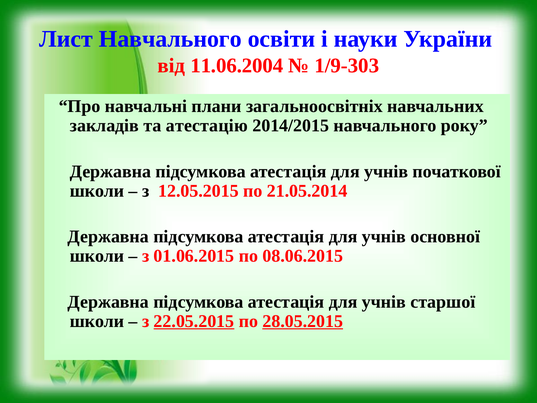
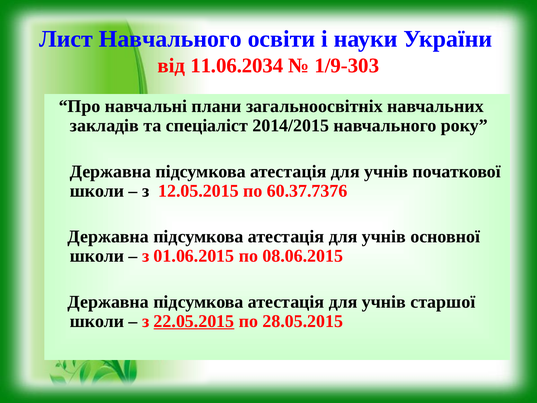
11.06.2004: 11.06.2004 -> 11.06.2034 (237, 65)
атестацію: атестацію -> спеціаліст (207, 126)
21.05.2014: 21.05.2014 -> 60.37.7376 (307, 191)
28.05.2015 underline: present -> none (303, 321)
